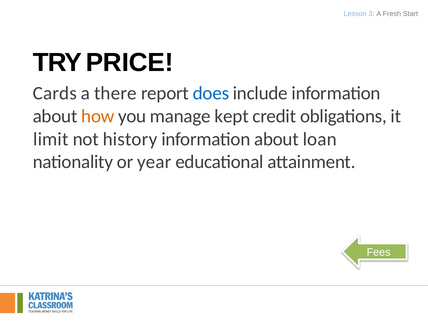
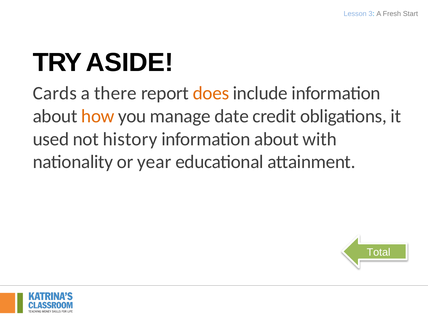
PRICE: PRICE -> ASIDE (130, 63)
does colour: blue -> orange (211, 93)
kept: kept -> date (232, 116)
limit: limit -> used (51, 139)
loan: loan -> with (320, 139)
Fees: Fees -> Total (379, 252)
